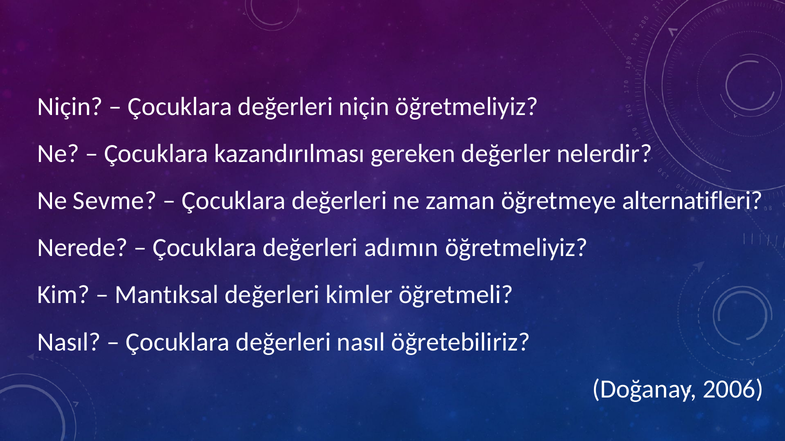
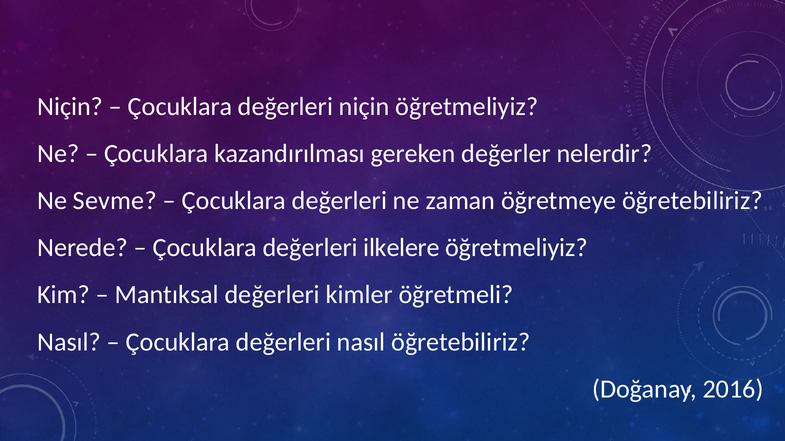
öğretmeye alternatifleri: alternatifleri -> öğretebiliriz (692, 201)
adımın: adımın -> ilkelere (402, 248)
2006: 2006 -> 2016 (733, 389)
